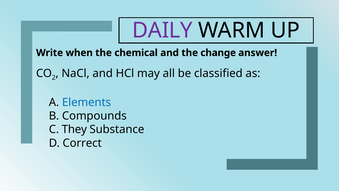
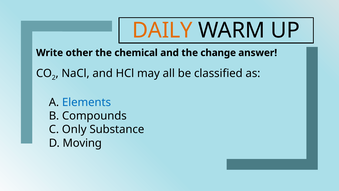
DAILY colour: purple -> orange (162, 30)
when: when -> other (79, 53)
They: They -> Only (74, 129)
Correct: Correct -> Moving (82, 143)
